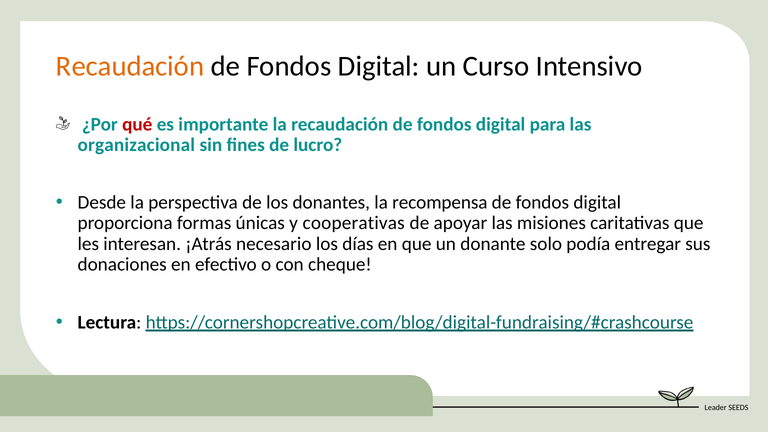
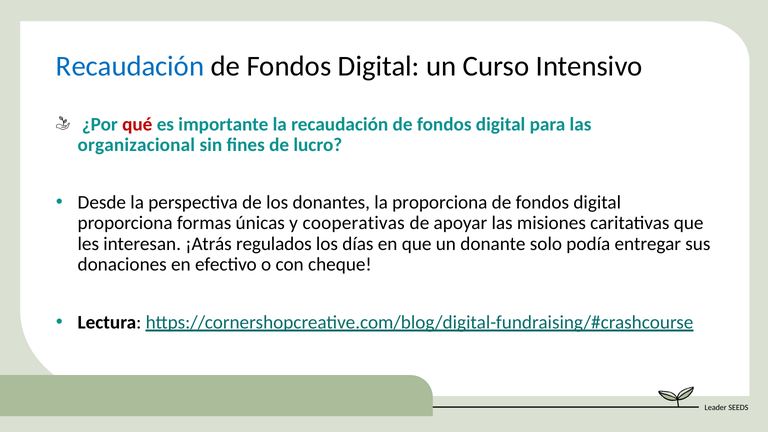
Recaudación colour: orange -> blue (130, 66)
la recompensa: recompensa -> proporciona (440, 202)
necesario: necesario -> regulados (274, 244)
